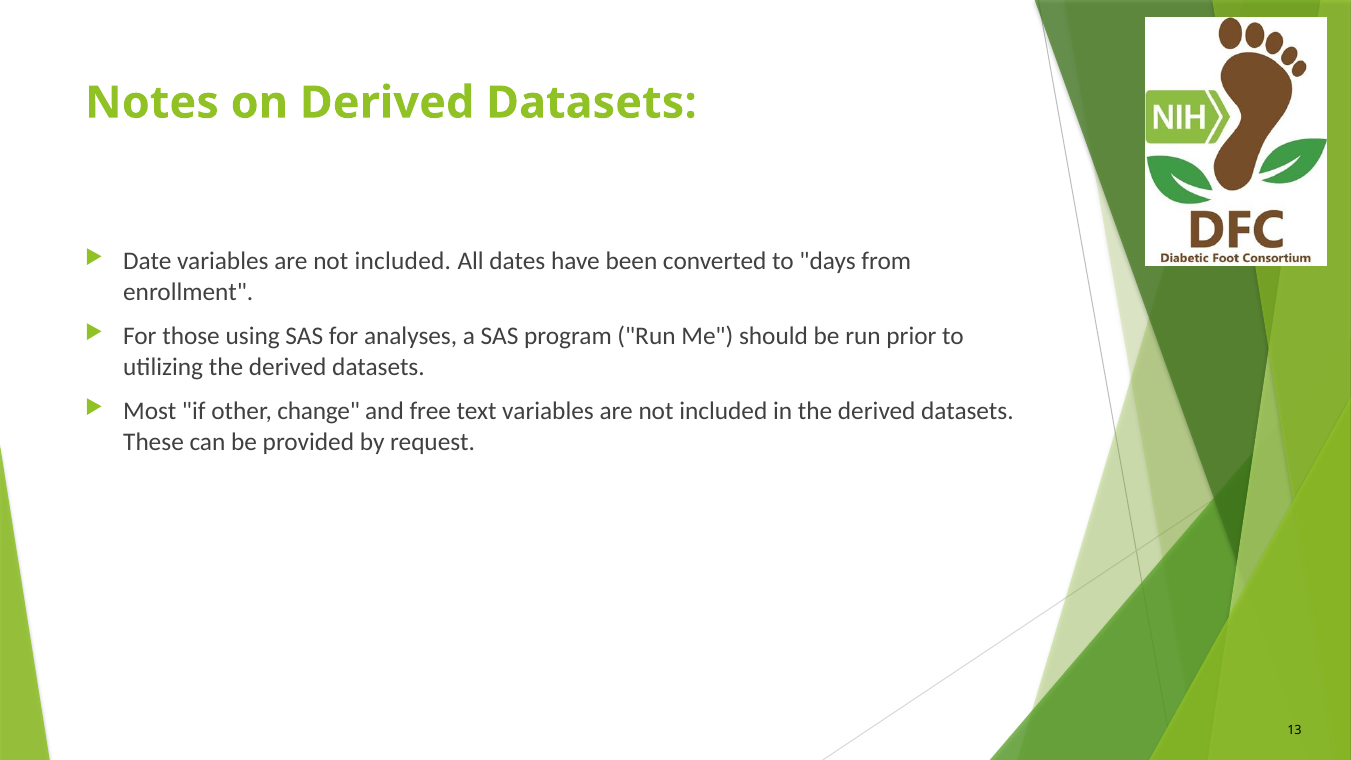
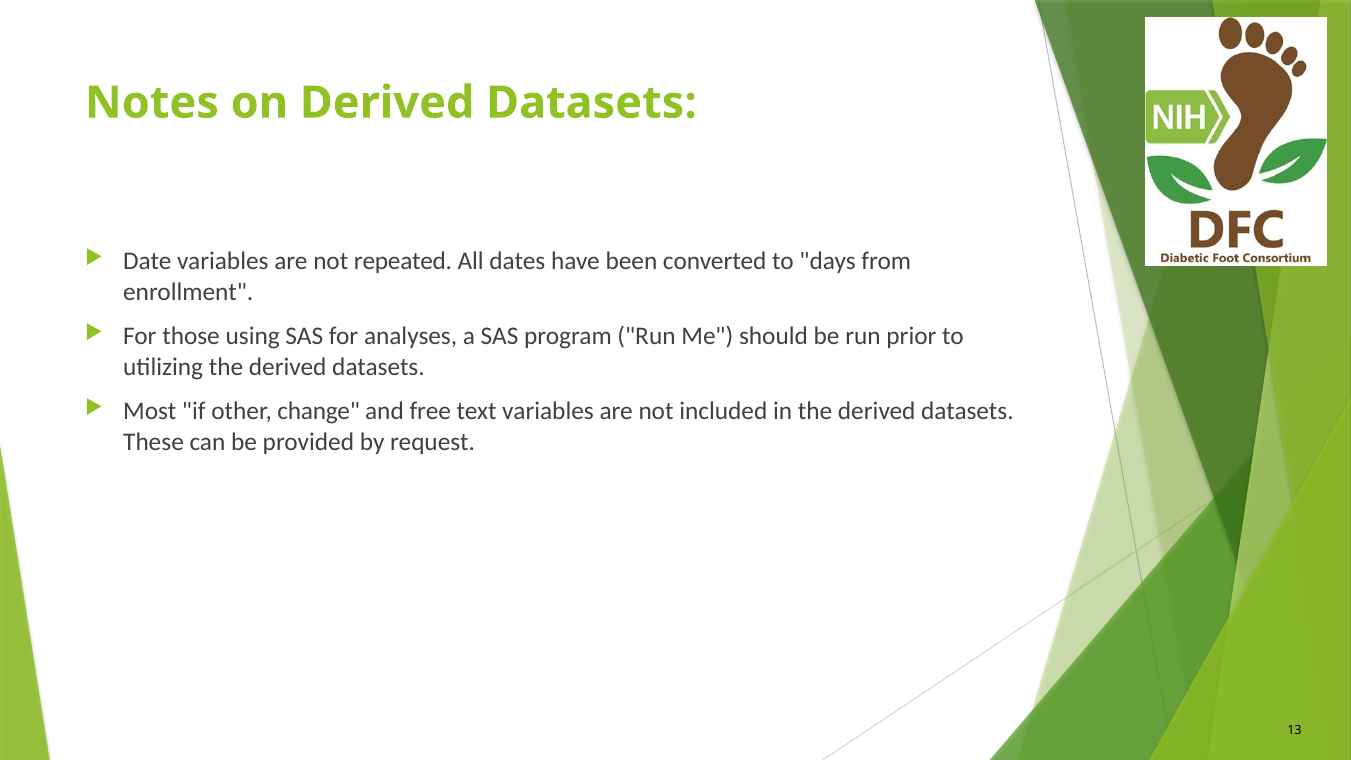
included: included -> repeated (403, 261)
